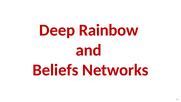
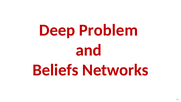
Rainbow: Rainbow -> Problem (108, 30)
